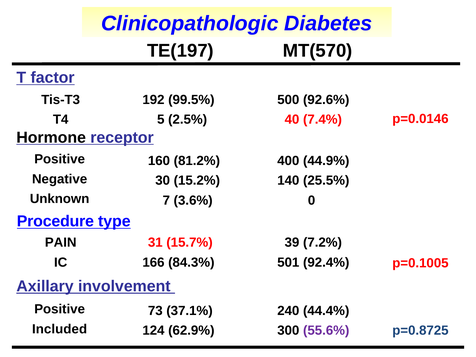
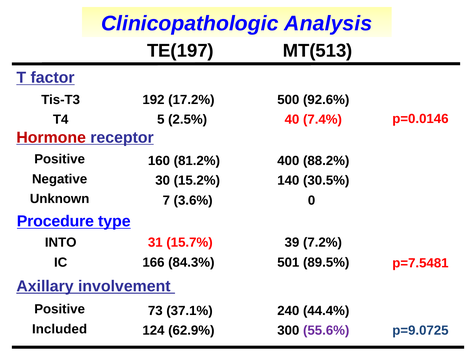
Diabetes: Diabetes -> Analysis (328, 24)
MT(570: MT(570 -> MT(513 (318, 51)
99.5%: 99.5% -> 17.2% (191, 100)
Hormone colour: black -> red (51, 137)
44.9%: 44.9% -> 88.2% (326, 161)
25.5%: 25.5% -> 30.5% (326, 181)
PAIN: PAIN -> INTO (61, 243)
92.4%: 92.4% -> 89.5% (326, 262)
p=0.1005: p=0.1005 -> p=7.5481 (420, 263)
p=0.8725: p=0.8725 -> p=9.0725 (420, 331)
